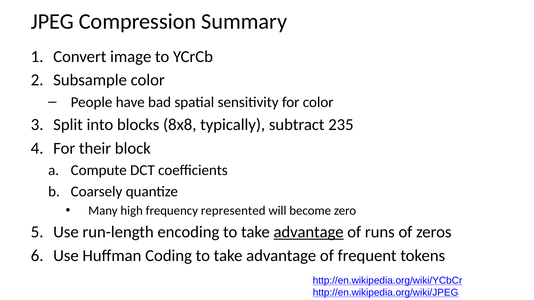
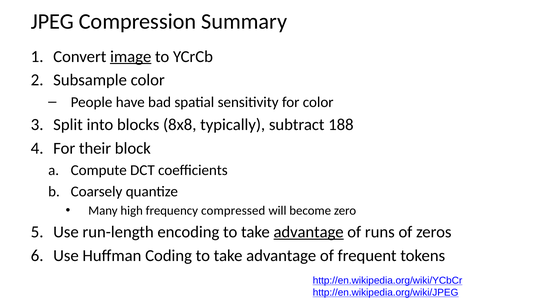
image underline: none -> present (131, 57)
235: 235 -> 188 (341, 125)
represented: represented -> compressed (233, 211)
